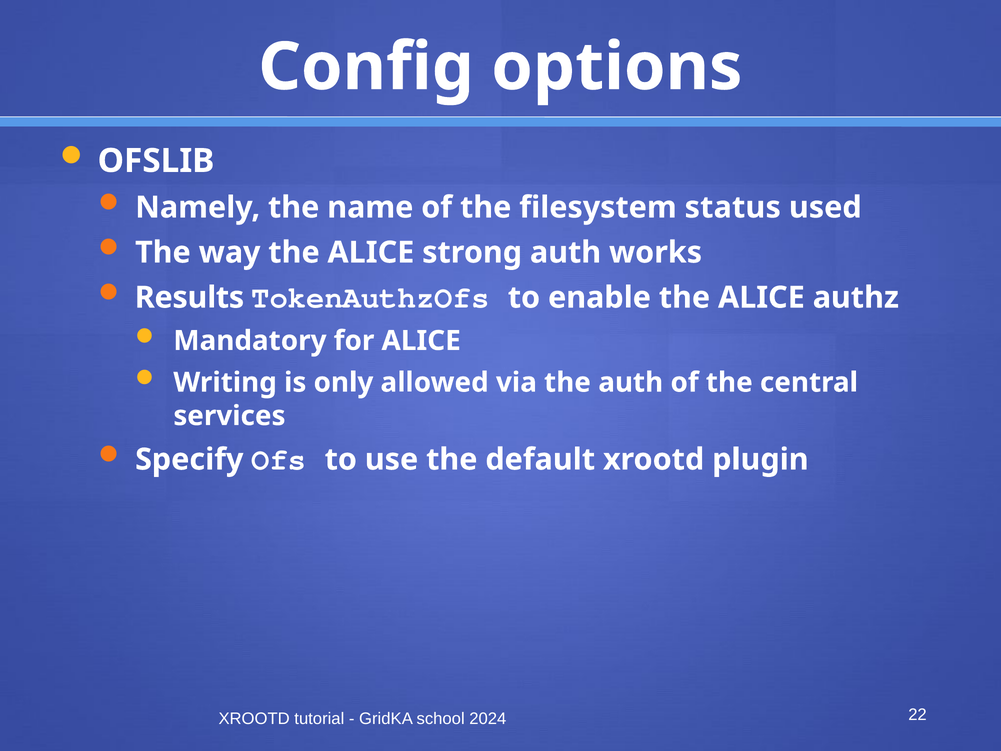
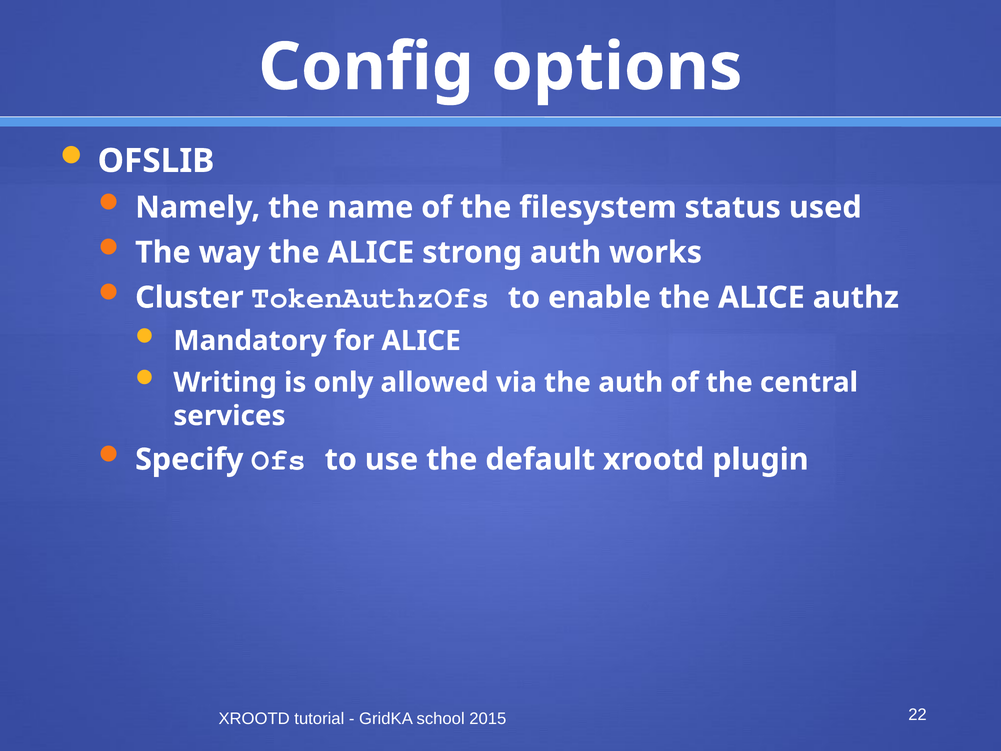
Results: Results -> Cluster (189, 297)
2024: 2024 -> 2015 (488, 718)
